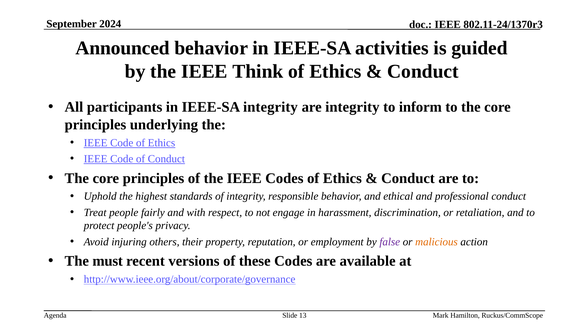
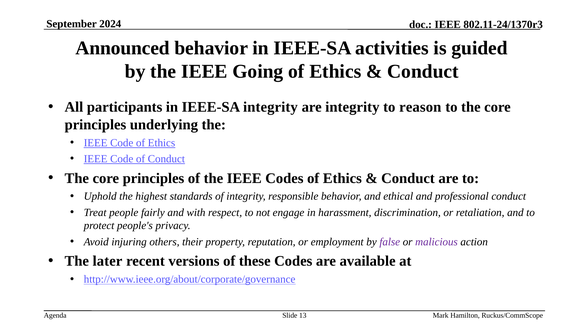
Think: Think -> Going (258, 71)
inform: inform -> reason (420, 107)
malicious colour: orange -> purple (436, 242)
must: must -> later (107, 261)
